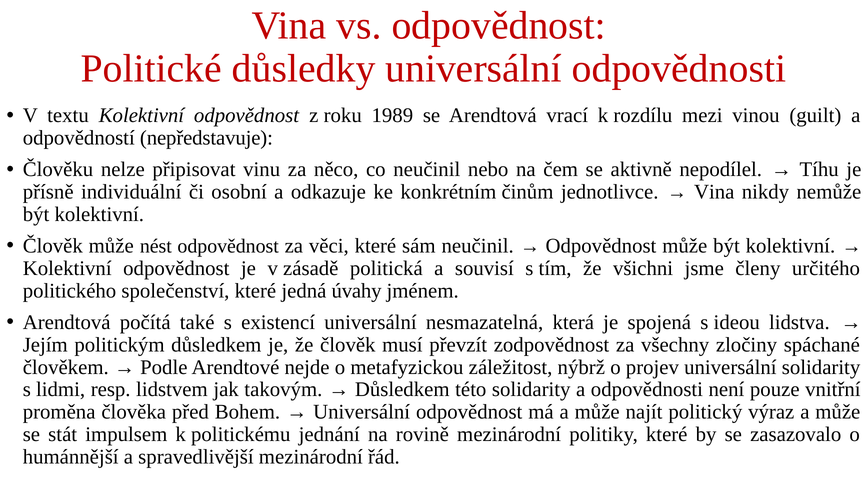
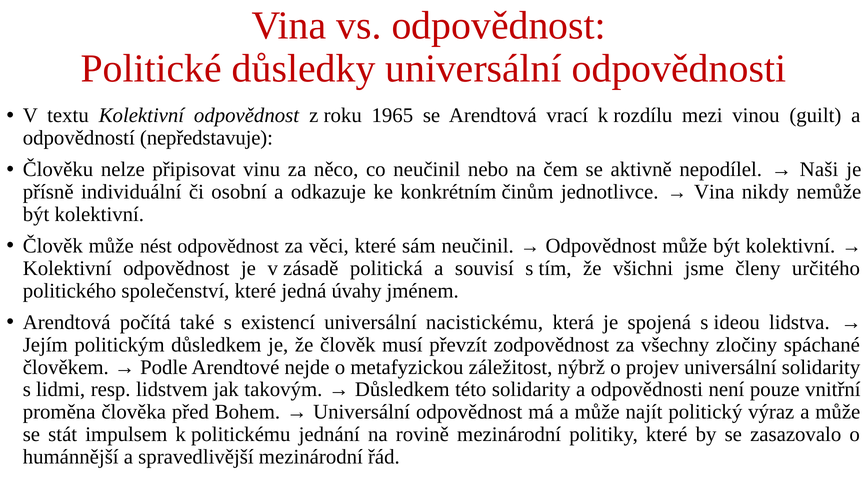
1989: 1989 -> 1965 (392, 116)
Tíhu: Tíhu -> Naši (819, 170)
nesmazatelná: nesmazatelná -> nacistickému (485, 322)
